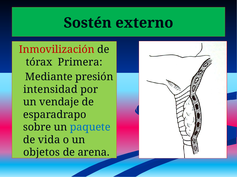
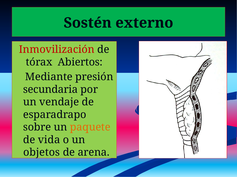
Primera: Primera -> Abiertos (80, 62)
intensidad: intensidad -> secundaria (50, 90)
paquete colour: blue -> orange (90, 128)
